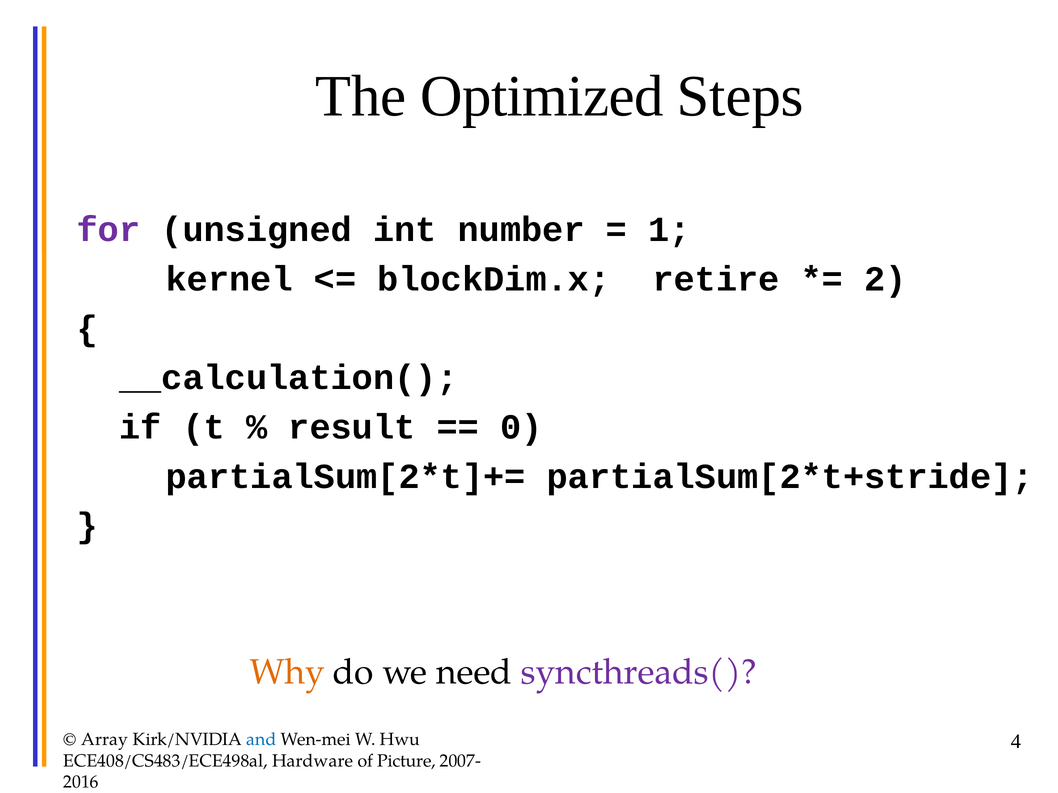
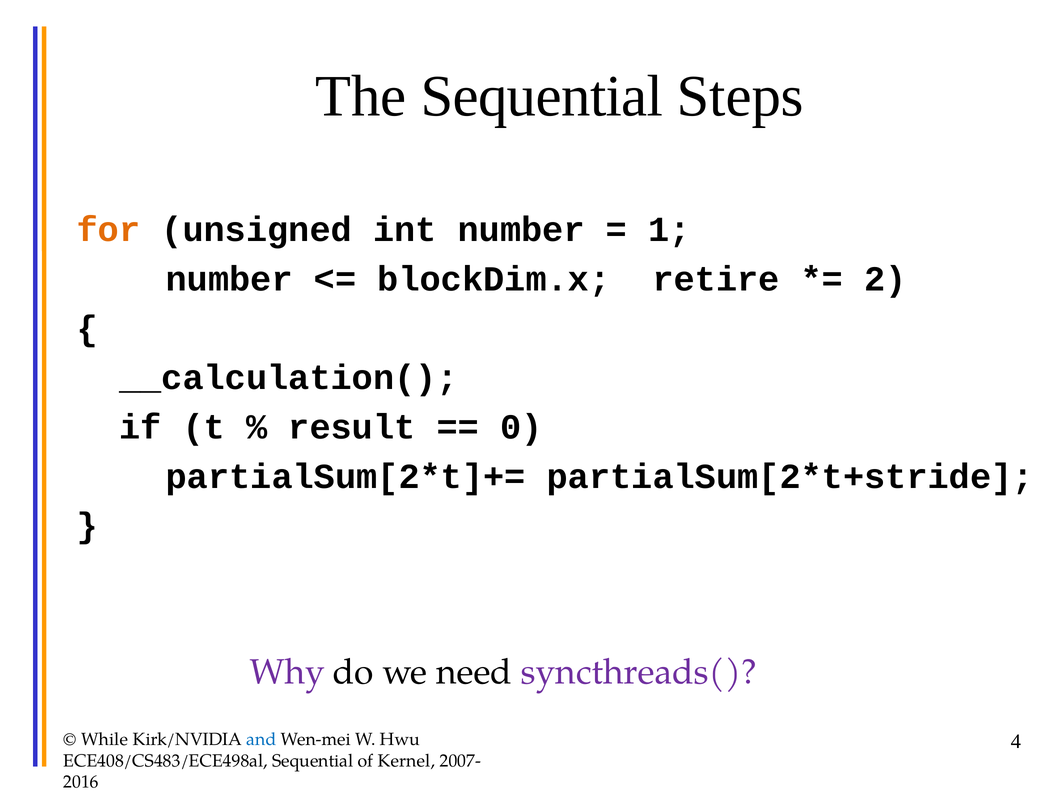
The Optimized: Optimized -> Sequential (542, 97)
for colour: purple -> orange (108, 230)
kernel: kernel -> number (229, 279)
Why colour: orange -> purple (287, 672)
Array: Array -> While (105, 740)
ECE408/CS483/ECE498al Hardware: Hardware -> Sequential (313, 761)
Picture: Picture -> Kernel (406, 761)
